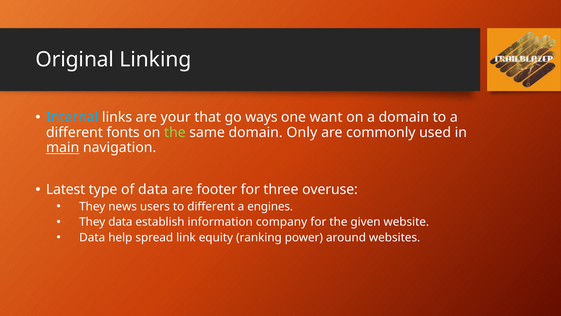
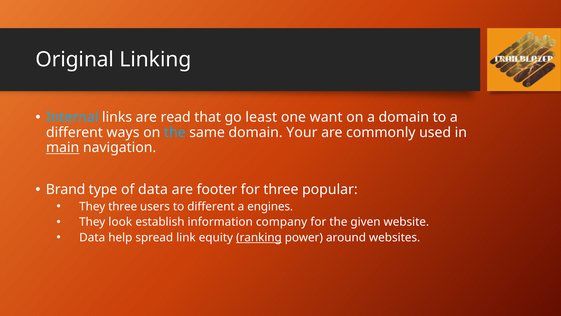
your: your -> read (176, 117)
ways: ways -> least (261, 117)
fonts: fonts -> ways (123, 132)
the colour: light green -> light blue (175, 132)
Only: Only -> Your (302, 132)
Latest: Latest -> Brand (66, 189)
overuse: overuse -> popular (330, 189)
They news: news -> three (123, 206)
They data: data -> look (120, 222)
ranking underline: none -> present (259, 237)
